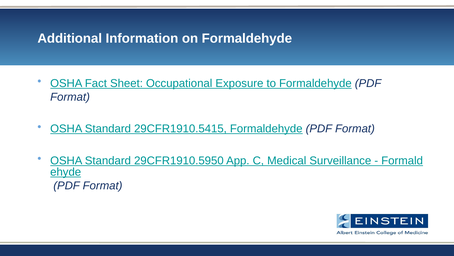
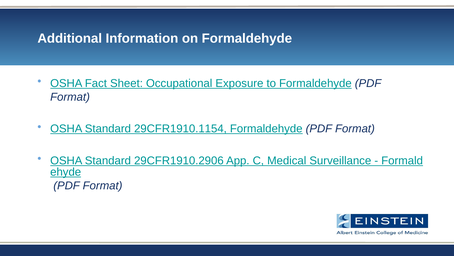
29CFR1910.5415: 29CFR1910.5415 -> 29CFR1910.1154 (180, 128)
29CFR1910.5950: 29CFR1910.5950 -> 29CFR1910.2906 (179, 160)
